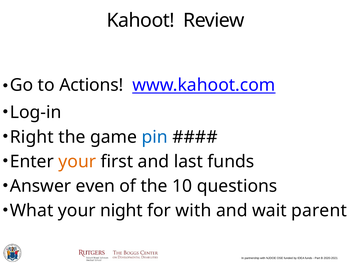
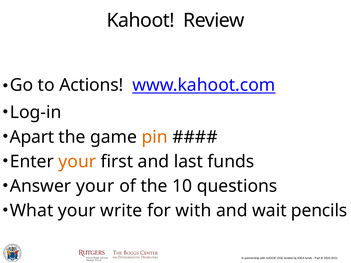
Right: Right -> Apart (32, 137)
pin colour: blue -> orange (155, 137)
Answer even: even -> your (95, 186)
night: night -> write (121, 211)
parent: parent -> pencils (319, 211)
